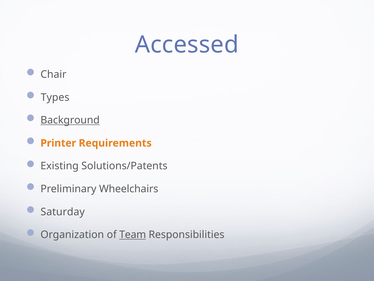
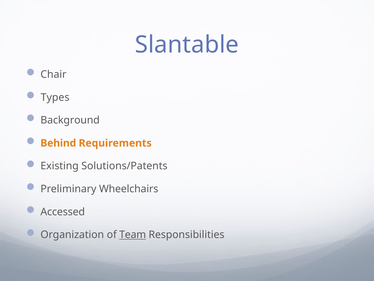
Accessed: Accessed -> Slantable (187, 45)
Background underline: present -> none (70, 120)
Printer: Printer -> Behind (58, 143)
Saturday: Saturday -> Accessed (63, 211)
